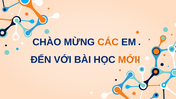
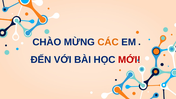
MỚI colour: orange -> red (129, 60)
